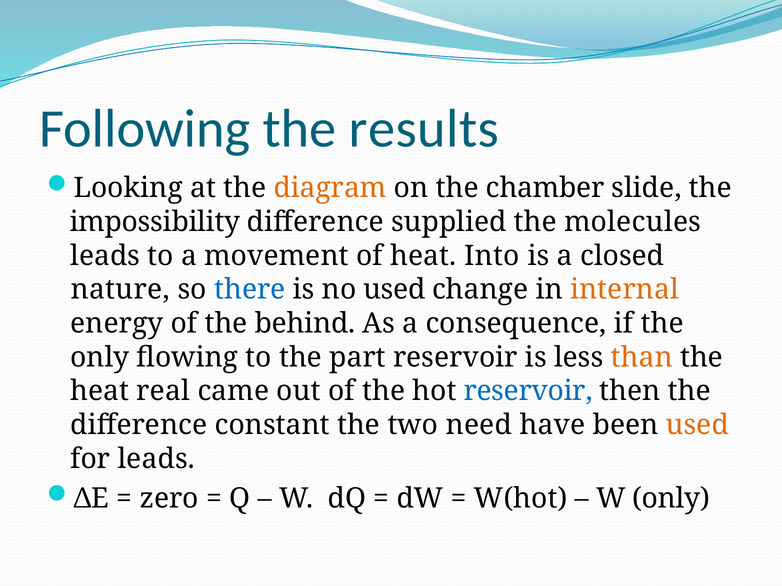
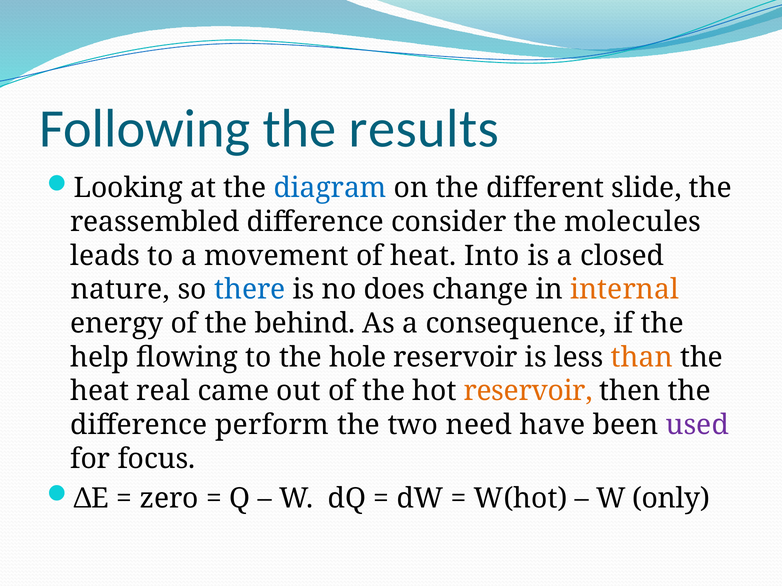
diagram colour: orange -> blue (330, 188)
chamber: chamber -> different (545, 188)
impossibility: impossibility -> reassembled (155, 222)
supplied: supplied -> consider (449, 222)
no used: used -> does (394, 290)
only: only -> help (100, 358)
part: part -> hole (358, 358)
reservoir colour: blue -> orange (528, 391)
constant: constant -> perform (272, 425)
used colour: orange -> purple (697, 425)
for leads: leads -> focus (156, 459)
